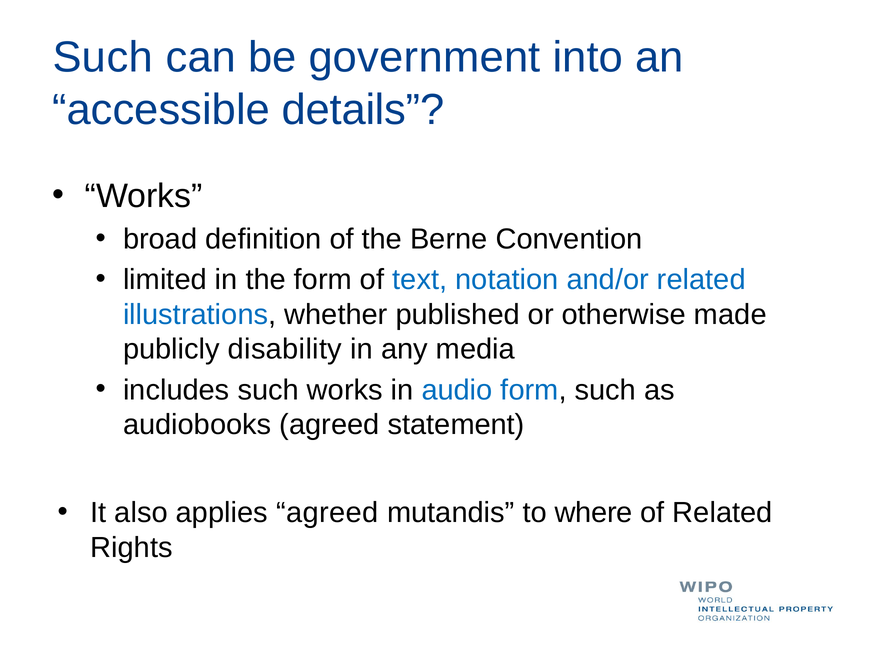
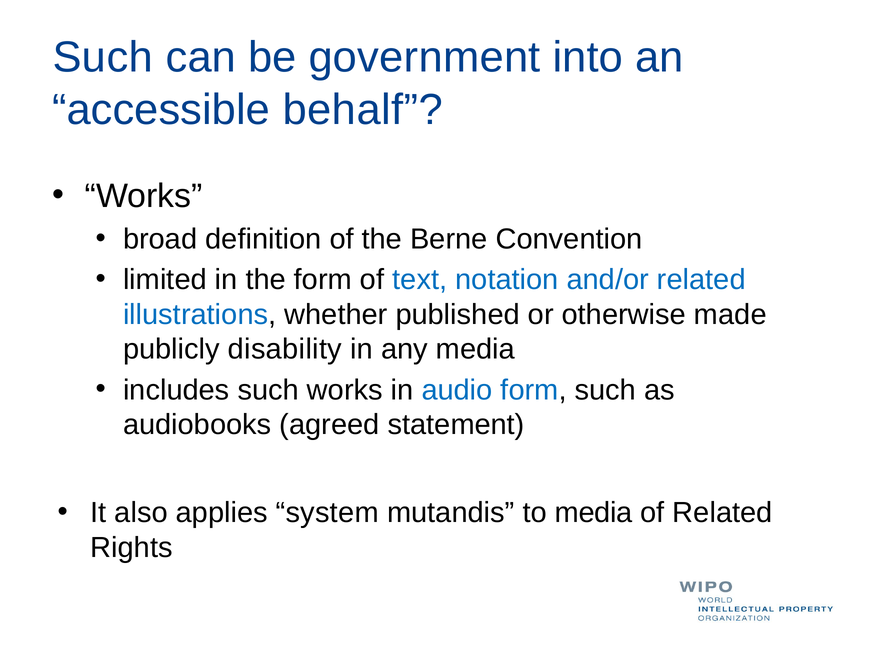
details: details -> behalf (363, 110)
applies agreed: agreed -> system (327, 513)
to where: where -> media (594, 513)
